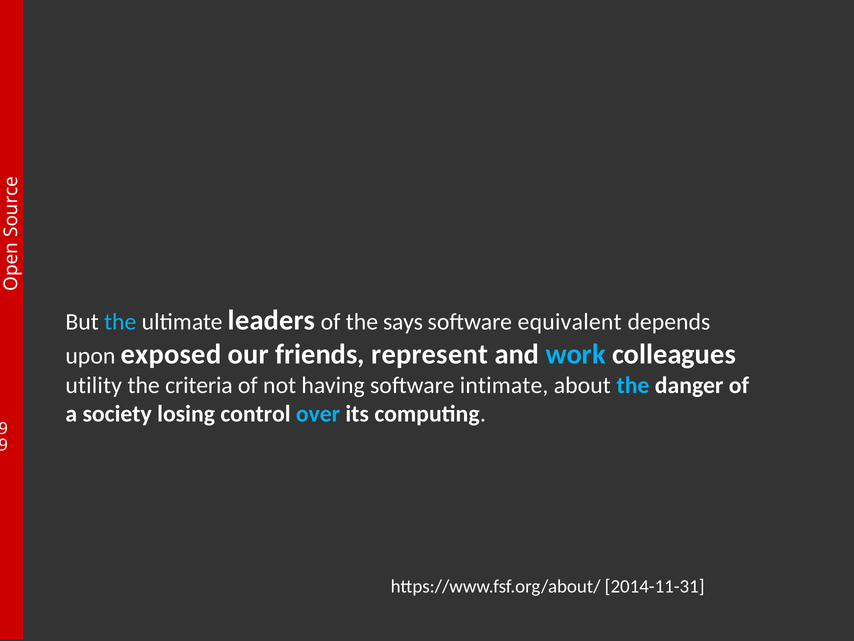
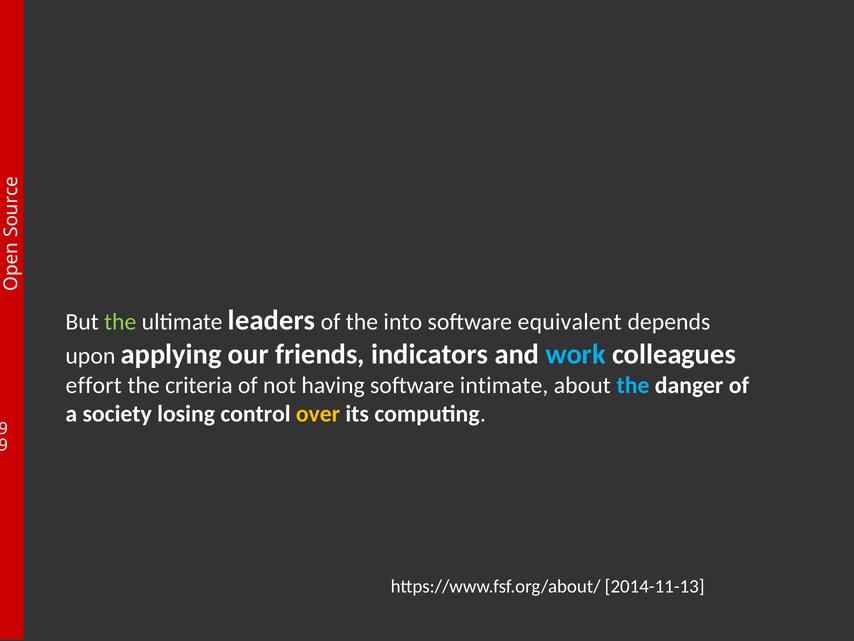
the colour: light blue -> light green (120, 322)
says: says -> into (403, 322)
exposed: exposed -> applying (171, 354)
represent: represent -> indicators (430, 354)
utility: utility -> effort (94, 385)
over colour: light blue -> yellow (318, 414)
2014-11-31: 2014-11-31 -> 2014-11-13 (655, 586)
